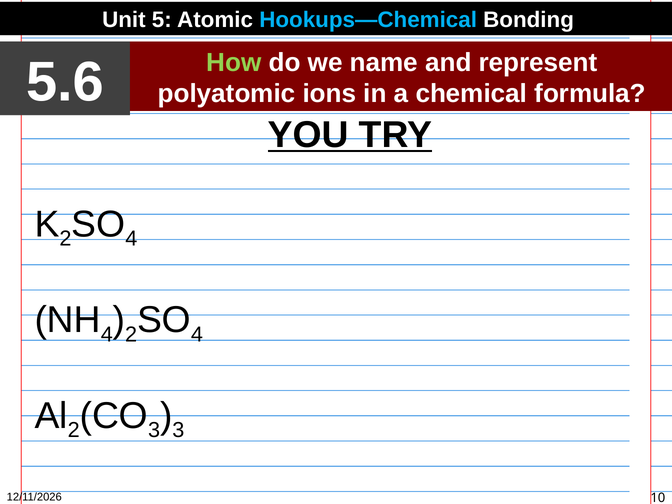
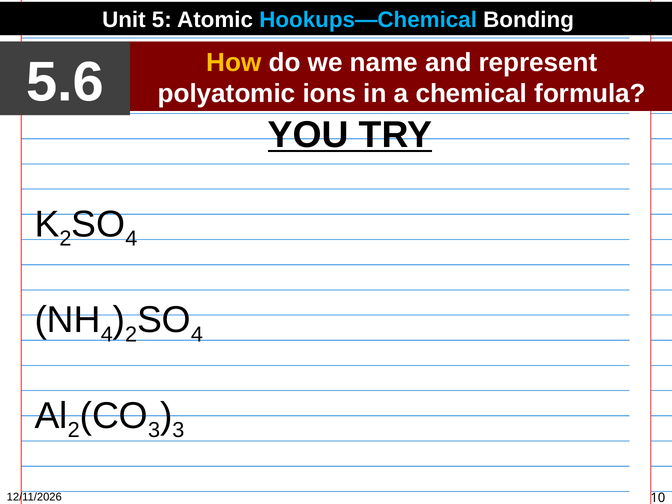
How colour: light green -> yellow (234, 62)
